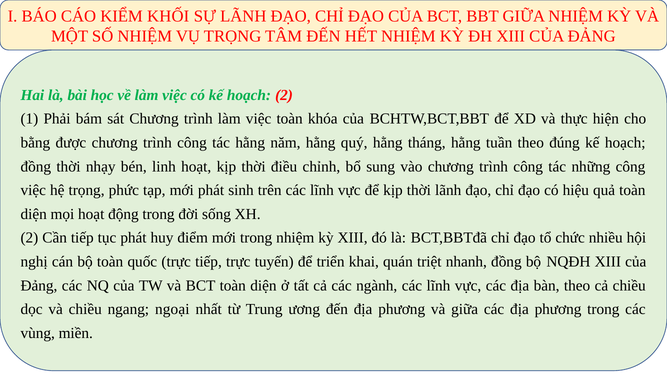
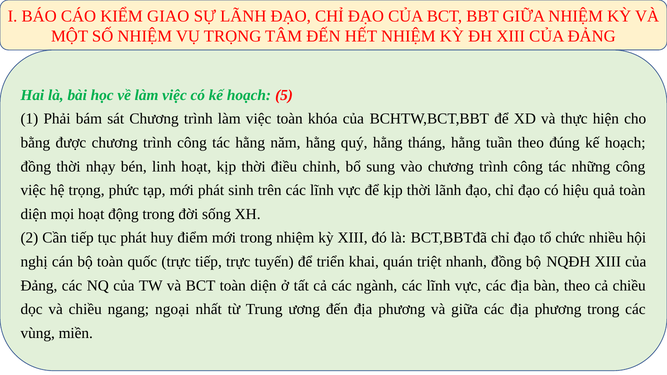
KHỐI: KHỐI -> GIAO (168, 16)
hoạch 2: 2 -> 5 (284, 95)
